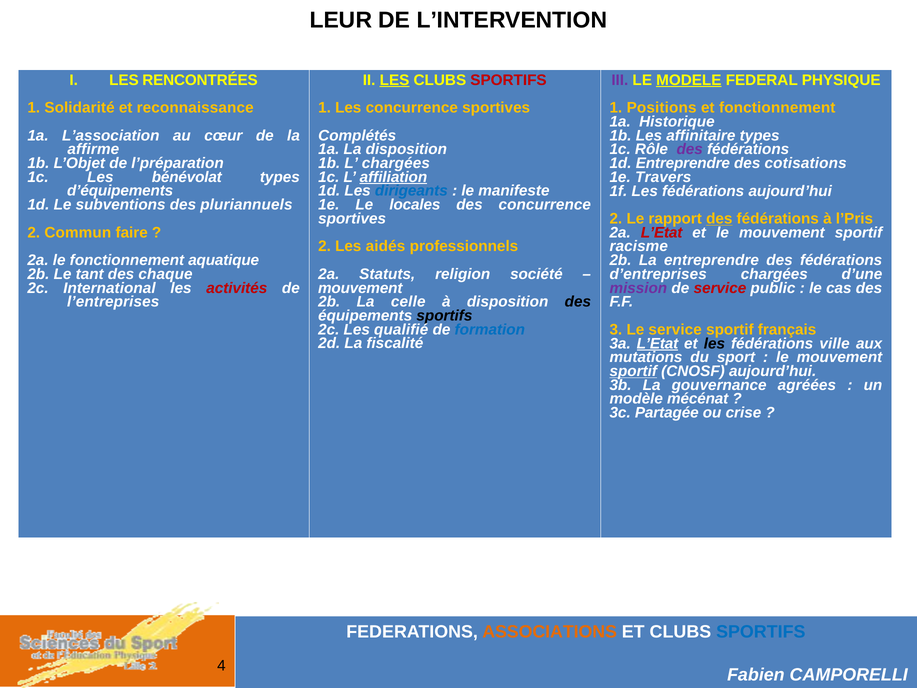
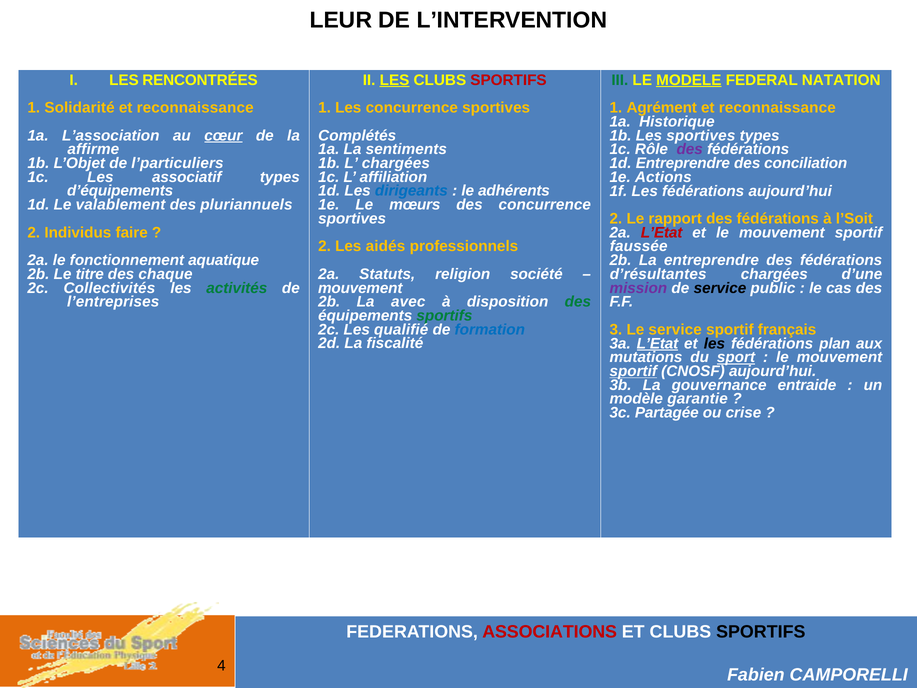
III colour: purple -> green (620, 80)
PHYSIQUE: PHYSIQUE -> NATATION (841, 80)
Positions: Positions -> Agrément (662, 108)
fonctionnement: fonctionnement -> reconnaissance (777, 108)
cœur underline: none -> present (223, 135)
Les affinitaire: affinitaire -> sportives (701, 135)
La disposition: disposition -> sentiments (406, 149)
l’préparation: l’préparation -> l’particuliers (177, 163)
cotisations: cotisations -> conciliation (806, 163)
bénévolat: bénévolat -> associatif (187, 177)
affiliation underline: present -> none (393, 177)
Travers: Travers -> Actions (663, 177)
manifeste: manifeste -> adhérents (514, 191)
subventions: subventions -> valablement (121, 205)
locales: locales -> mœurs (415, 205)
des underline: present -> none (719, 219)
l’Pris: l’Pris -> l’Soit (854, 219)
Commun: Commun -> Individus (78, 232)
racisme: racisme -> faussée (639, 246)
tant: tant -> titre (90, 274)
d’entreprises: d’entreprises -> d’résultantes (658, 274)
International: International -> Collectivités (109, 288)
activités colour: red -> green (237, 288)
service colour: red -> black (720, 288)
celle: celle -> avec (408, 302)
des colour: black -> green (578, 302)
sportifs colour: black -> green (444, 316)
ville: ville -> plan (835, 343)
sport underline: none -> present (736, 357)
agréées: agréées -> entraide (807, 385)
mécénat: mécénat -> garantie (698, 399)
ASSOCIATIONS colour: orange -> red (550, 632)
SPORTIFS colour: blue -> black (761, 632)
